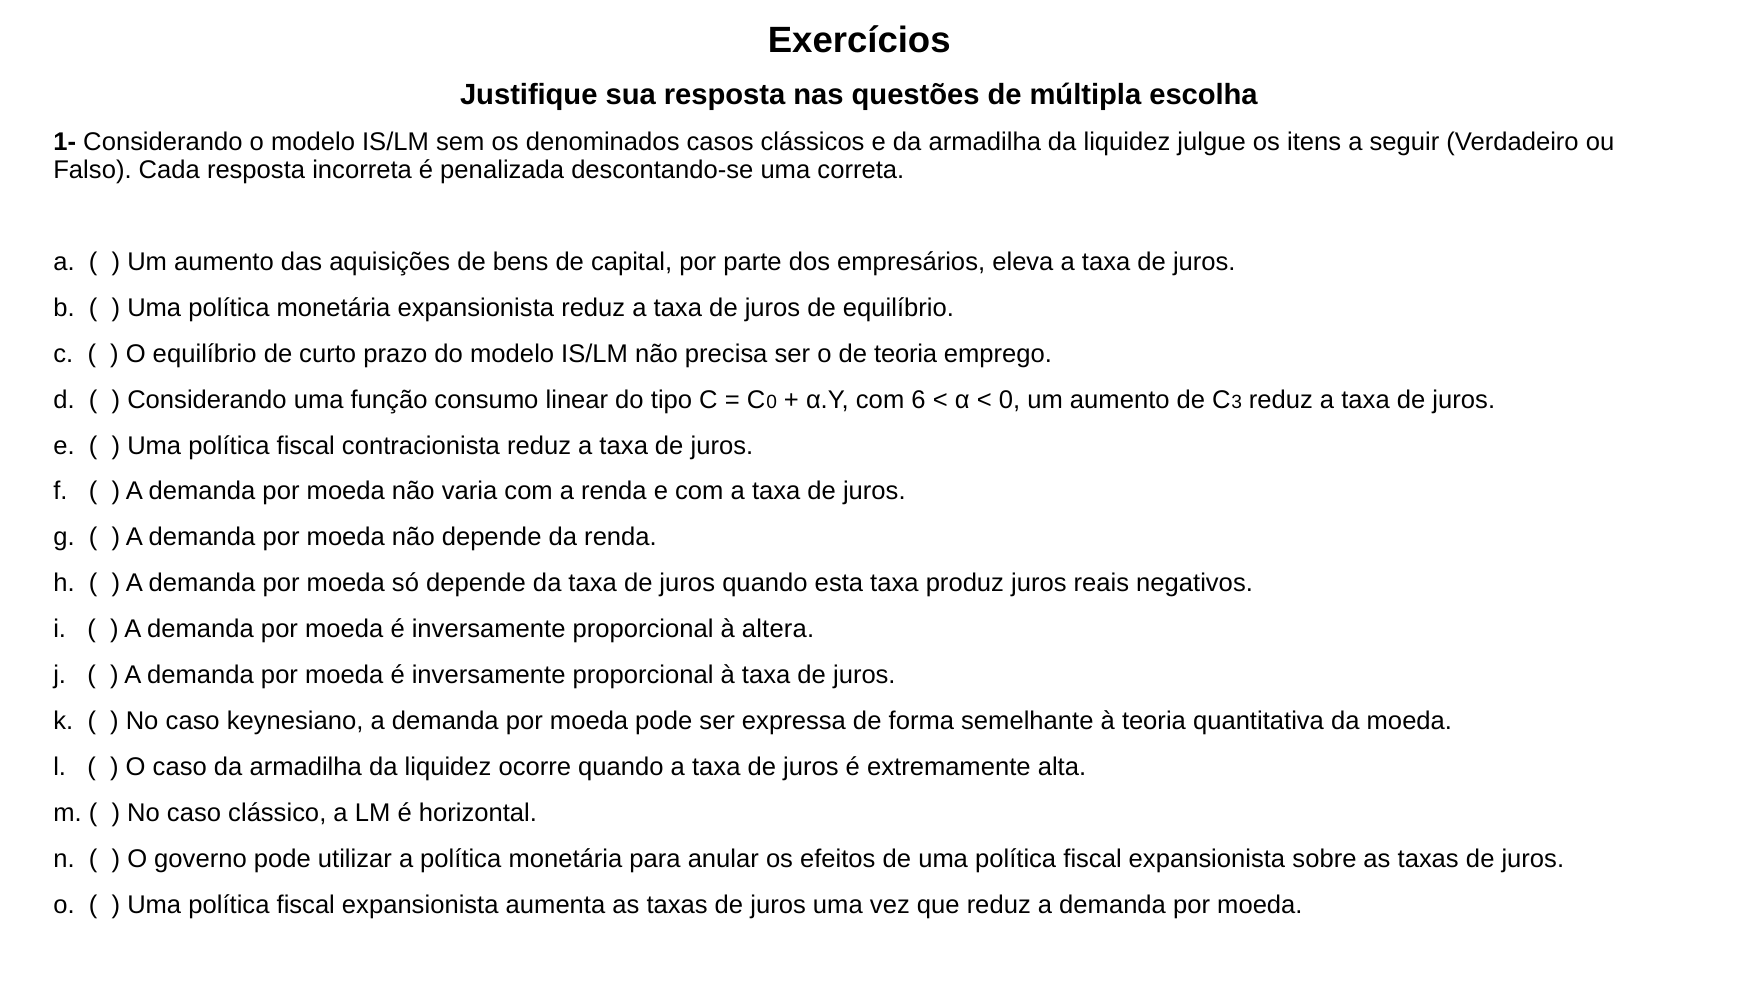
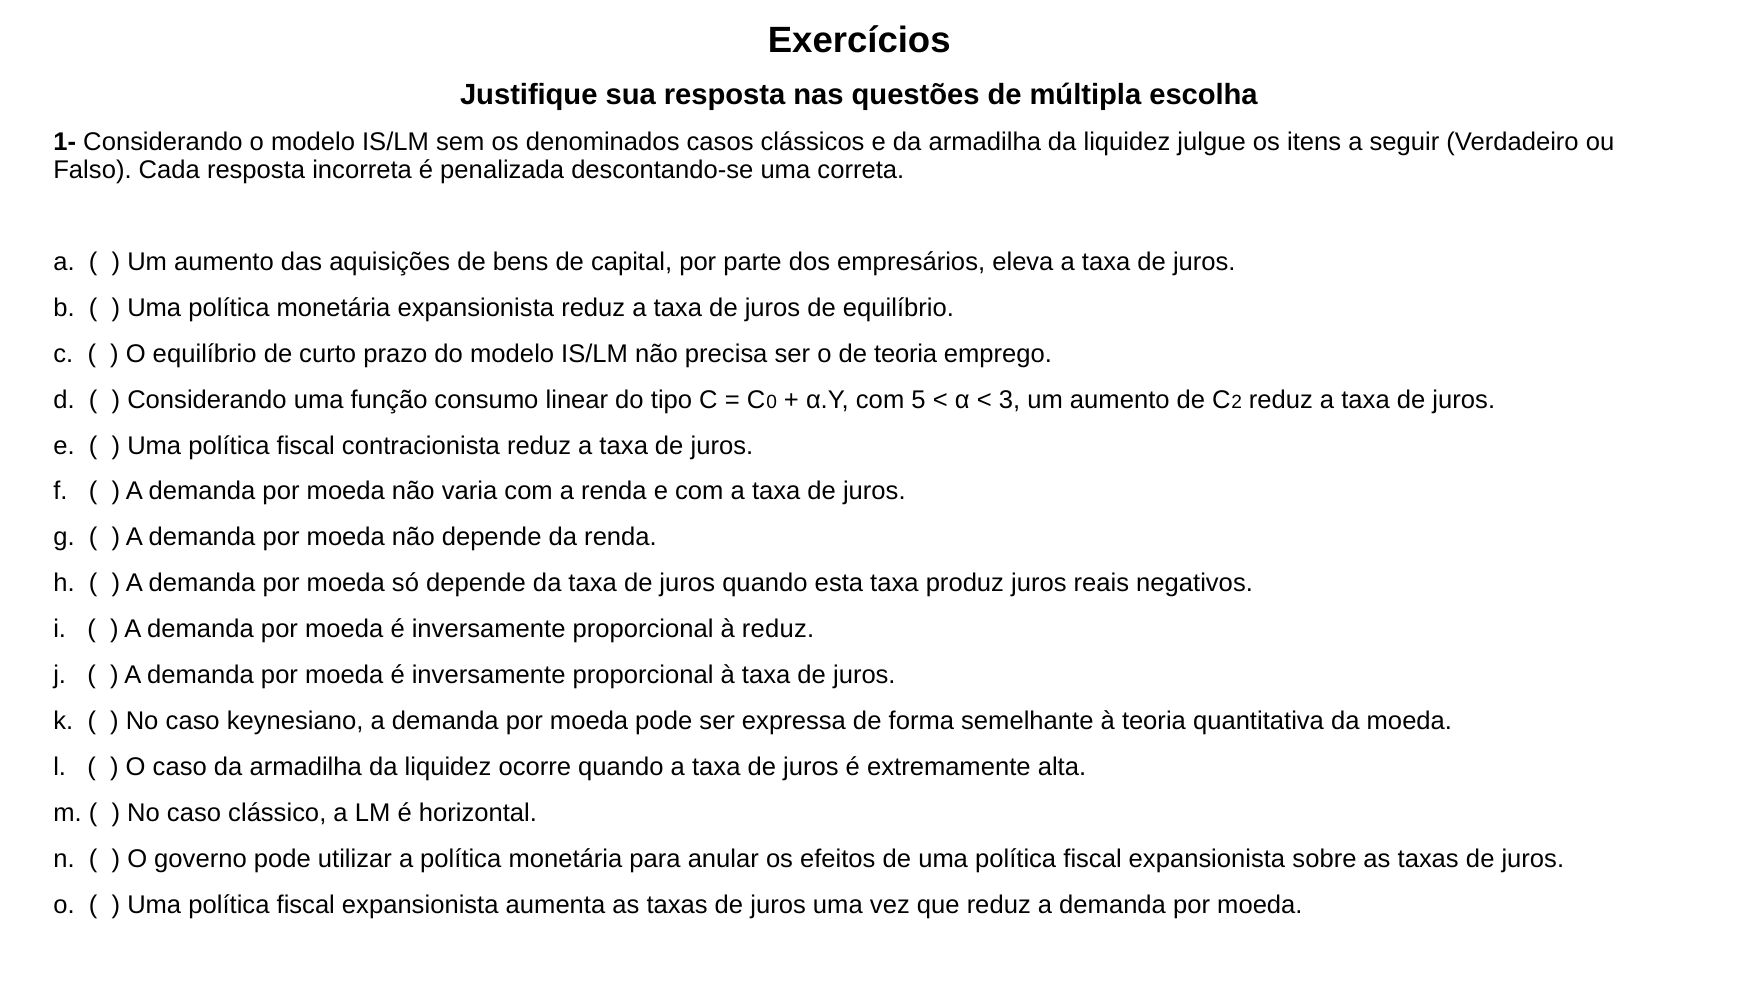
6: 6 -> 5 (918, 400)
0: 0 -> 3 (1010, 400)
3: 3 -> 2 (1237, 402)
à altera: altera -> reduz (778, 629)
